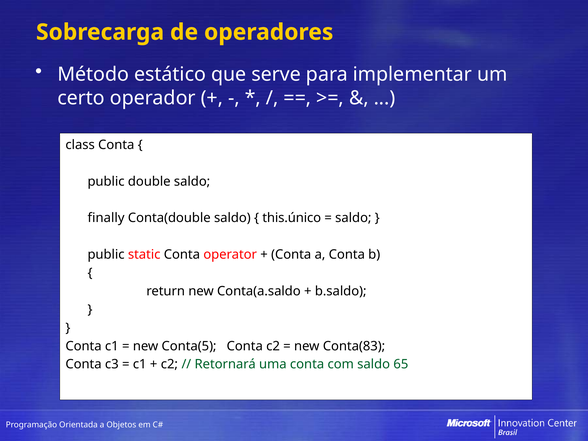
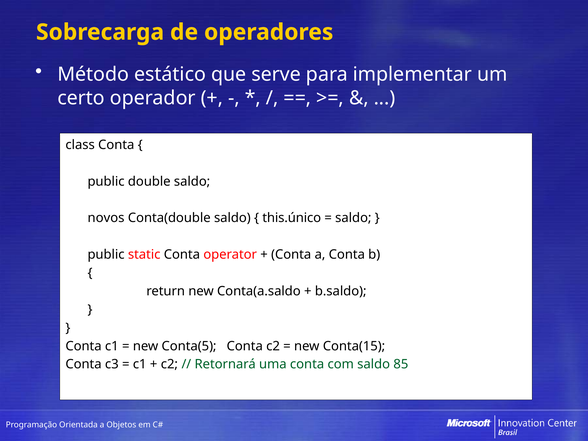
finally: finally -> novos (106, 218)
Conta(83: Conta(83 -> Conta(15 (354, 346)
65: 65 -> 85 (401, 364)
